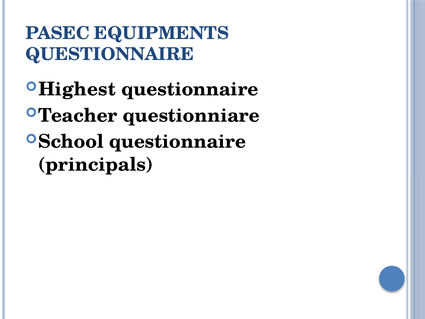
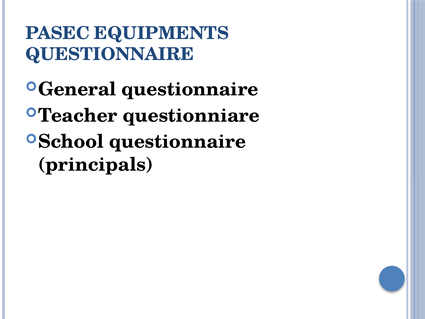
Highest: Highest -> General (77, 89)
